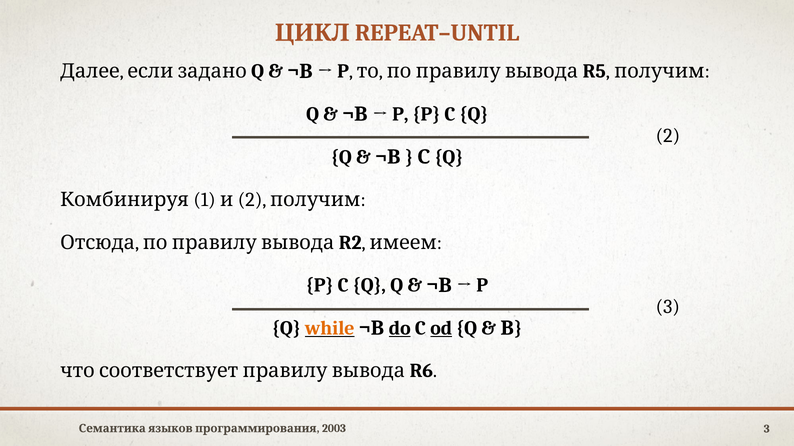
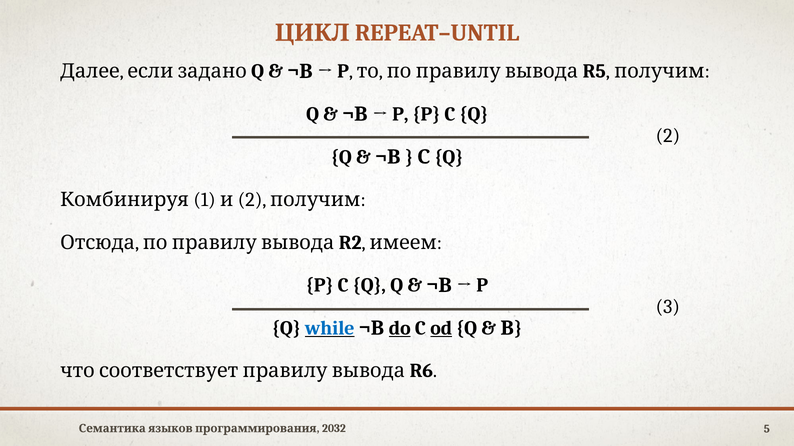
while colour: orange -> blue (330, 329)
2003: 2003 -> 2032 (334, 429)
3: 3 -> 5 (767, 429)
